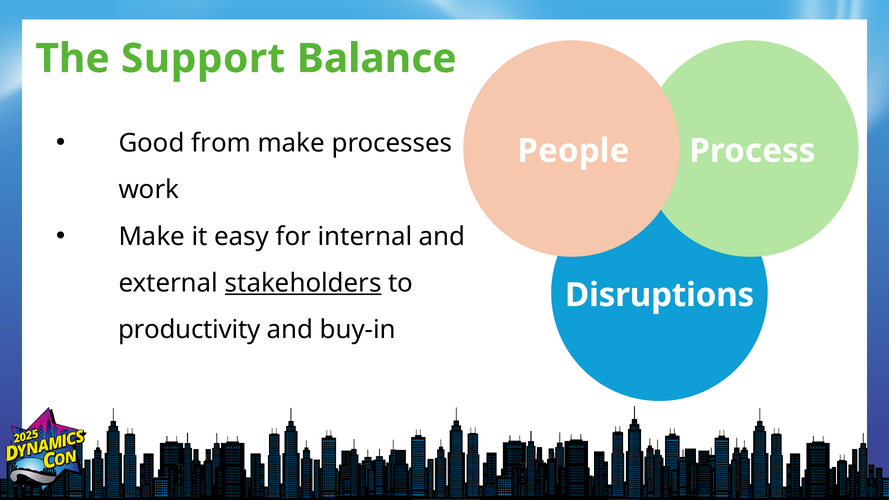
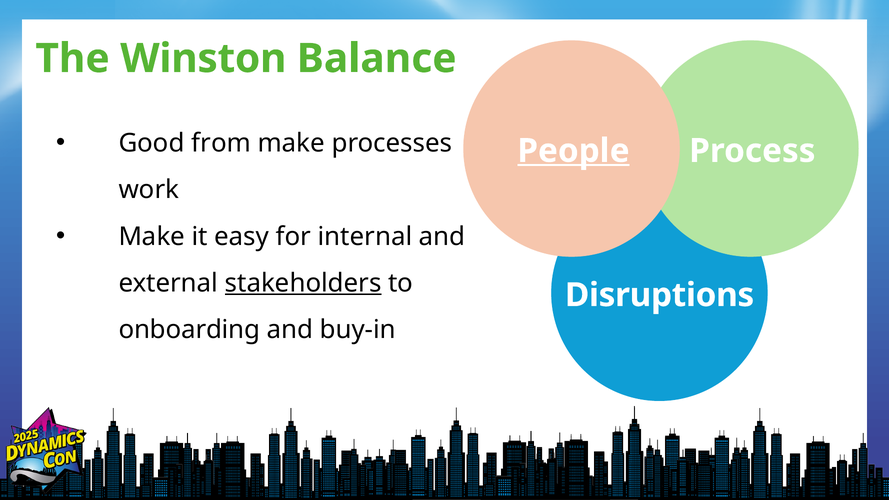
Support: Support -> Winston (203, 59)
People underline: none -> present (573, 151)
productivity: productivity -> onboarding (189, 330)
